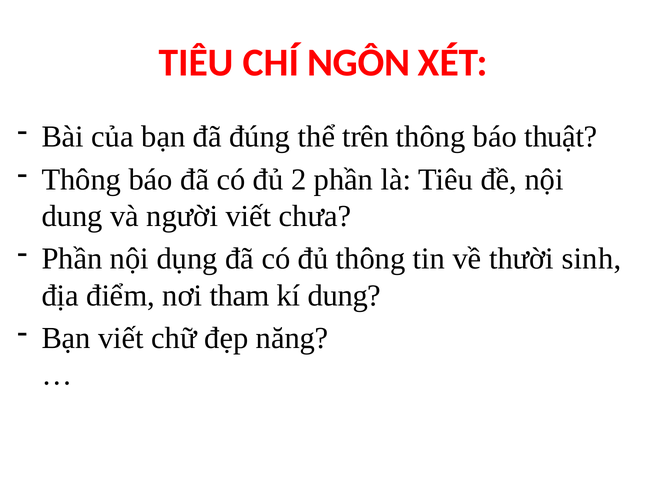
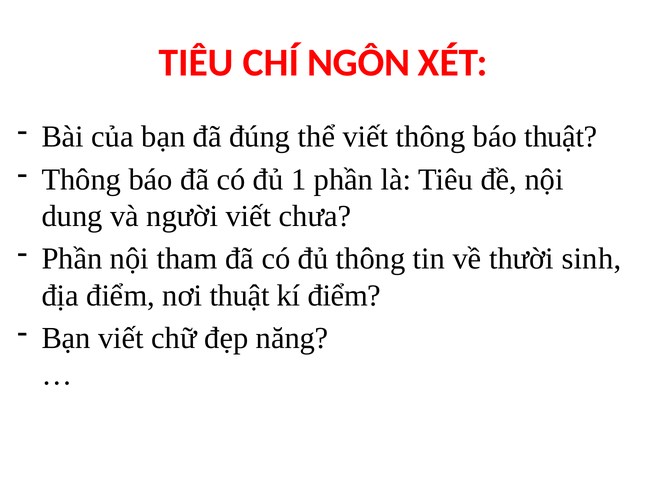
thể trên: trên -> viết (365, 137)
2: 2 -> 1 (299, 180)
dụng: dụng -> tham (187, 259)
nơi tham: tham -> thuật (240, 296)
kí dung: dung -> điểm (344, 296)
